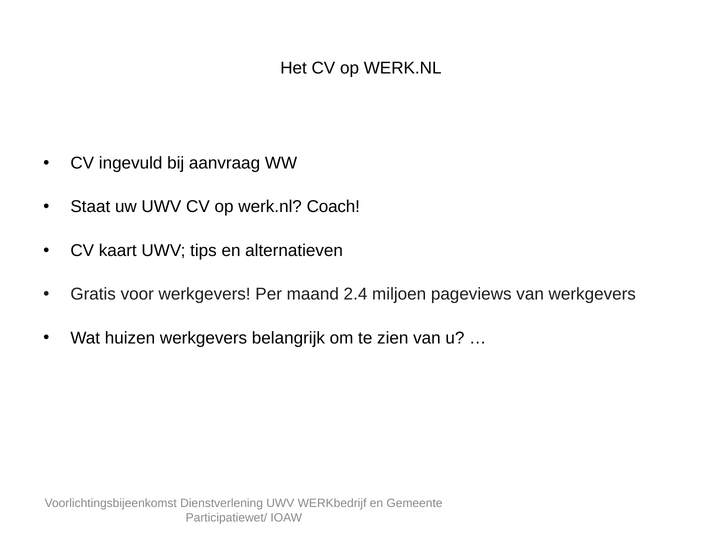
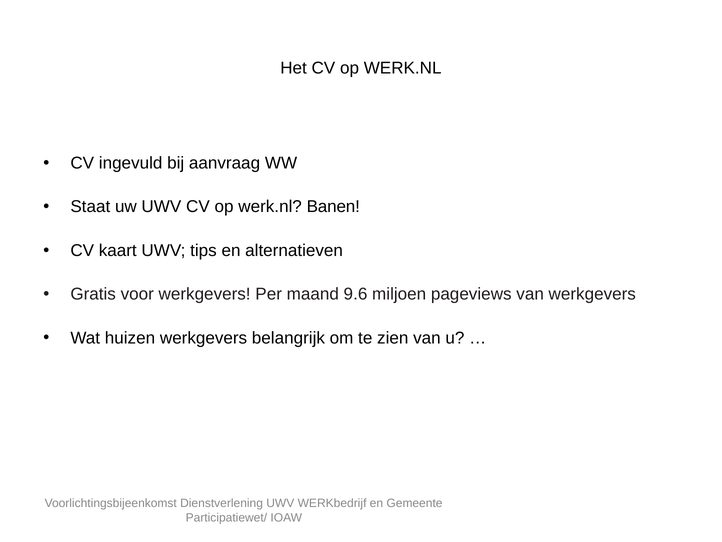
Coach: Coach -> Banen (333, 207)
2.4: 2.4 -> 9.6 (355, 294)
